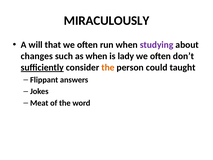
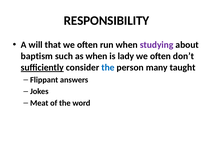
MIRACULOUSLY: MIRACULOUSLY -> RESPONSIBILITY (107, 21)
changes: changes -> baptism (37, 56)
the colour: orange -> blue (108, 67)
could: could -> many (157, 67)
